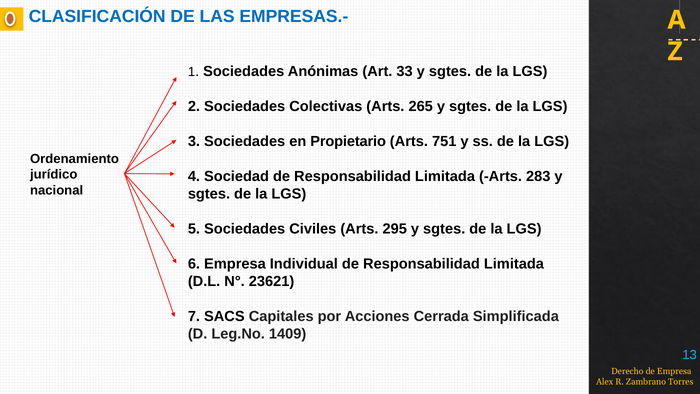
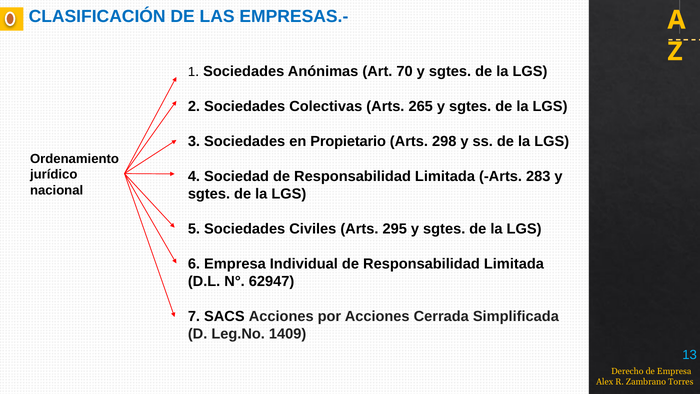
33: 33 -> 70 (405, 71)
751: 751 -> 298 (444, 141)
23621: 23621 -> 62947 (272, 281)
SACS Capitales: Capitales -> Acciones (281, 316)
